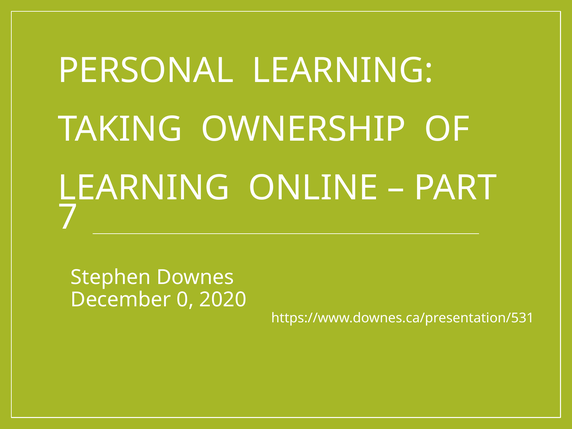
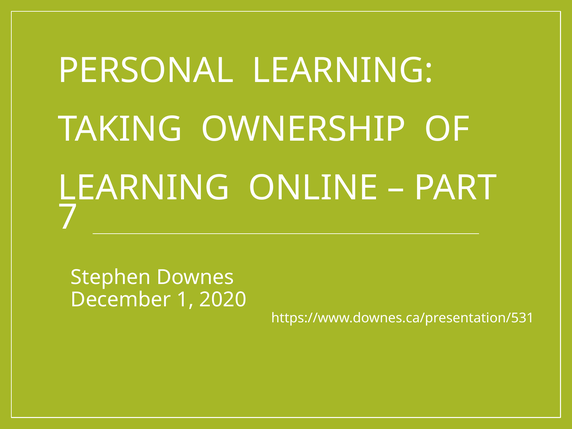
0: 0 -> 1 (185, 300)
